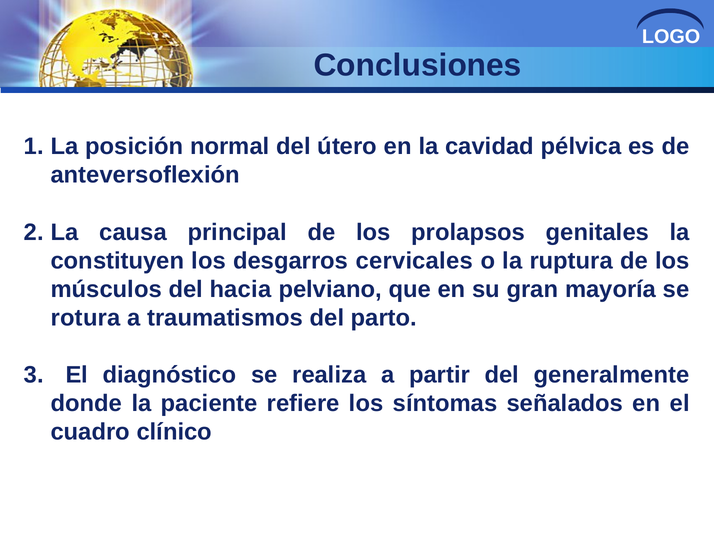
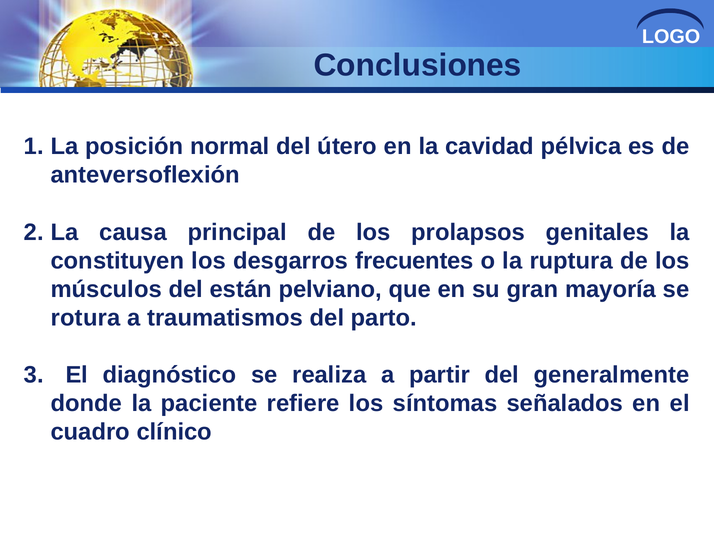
cervicales: cervicales -> frecuentes (415, 261)
hacia: hacia -> están (241, 289)
